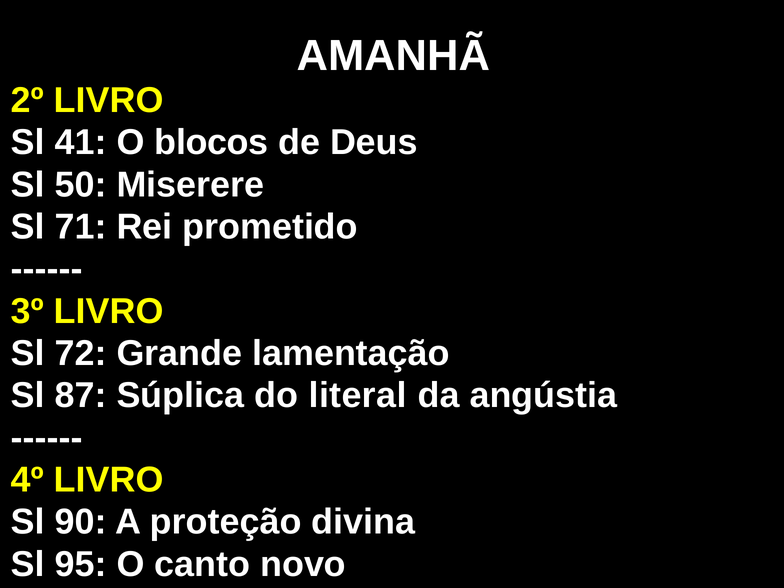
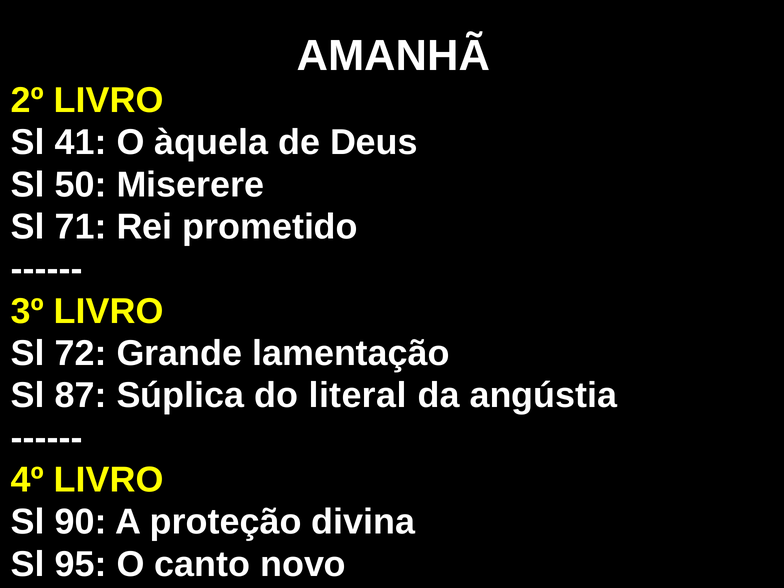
blocos: blocos -> àquela (211, 143)
